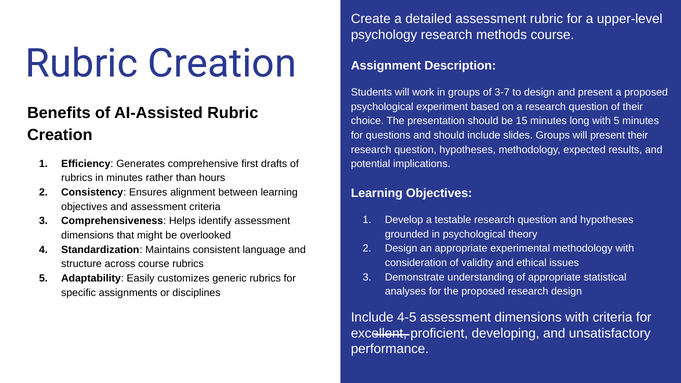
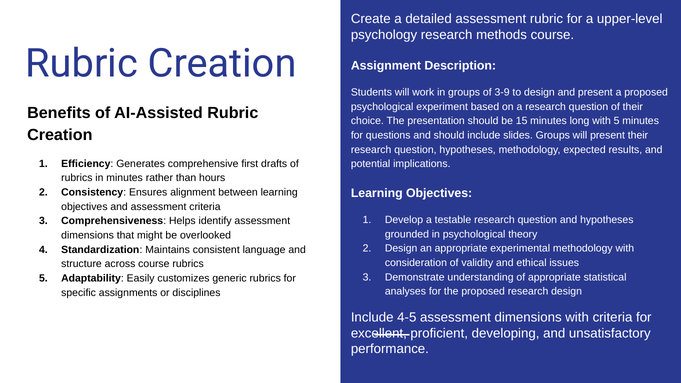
3-7: 3-7 -> 3-9 (502, 92)
